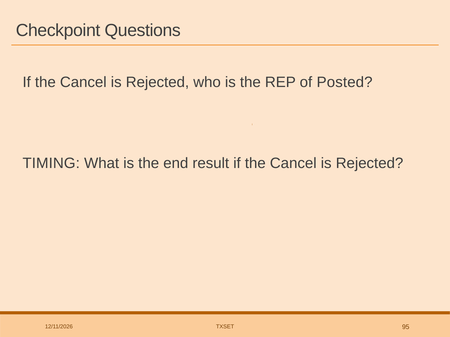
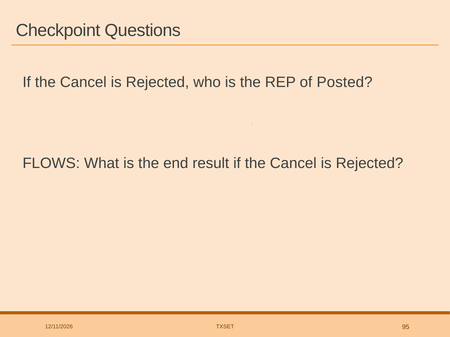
TIMING: TIMING -> FLOWS (51, 163)
